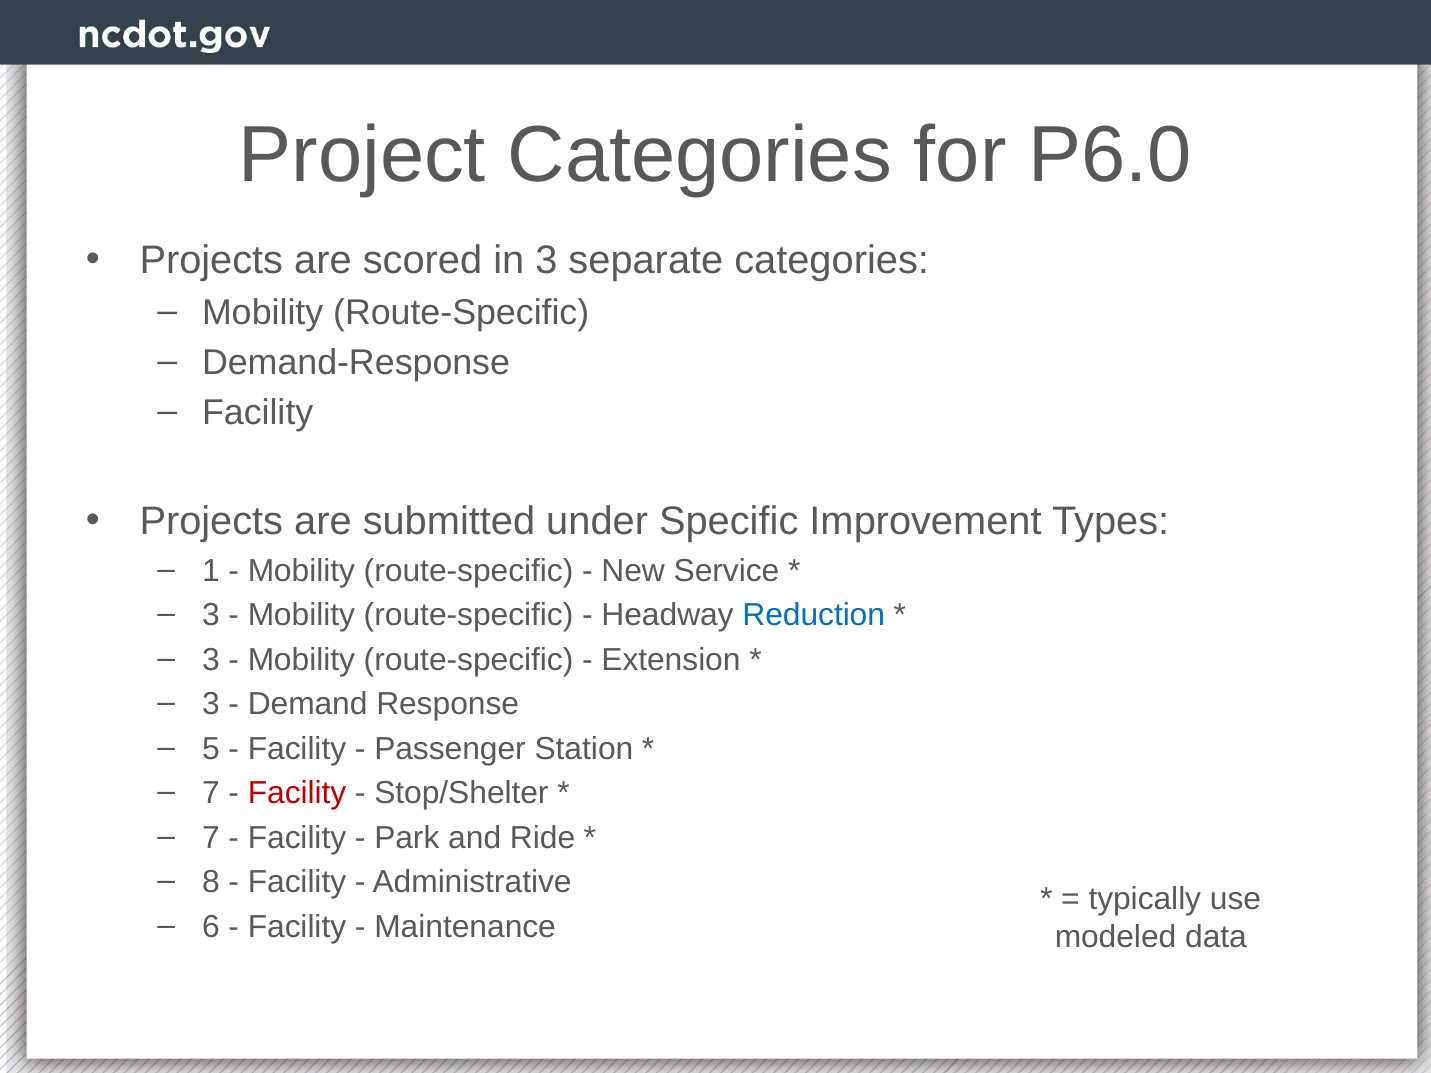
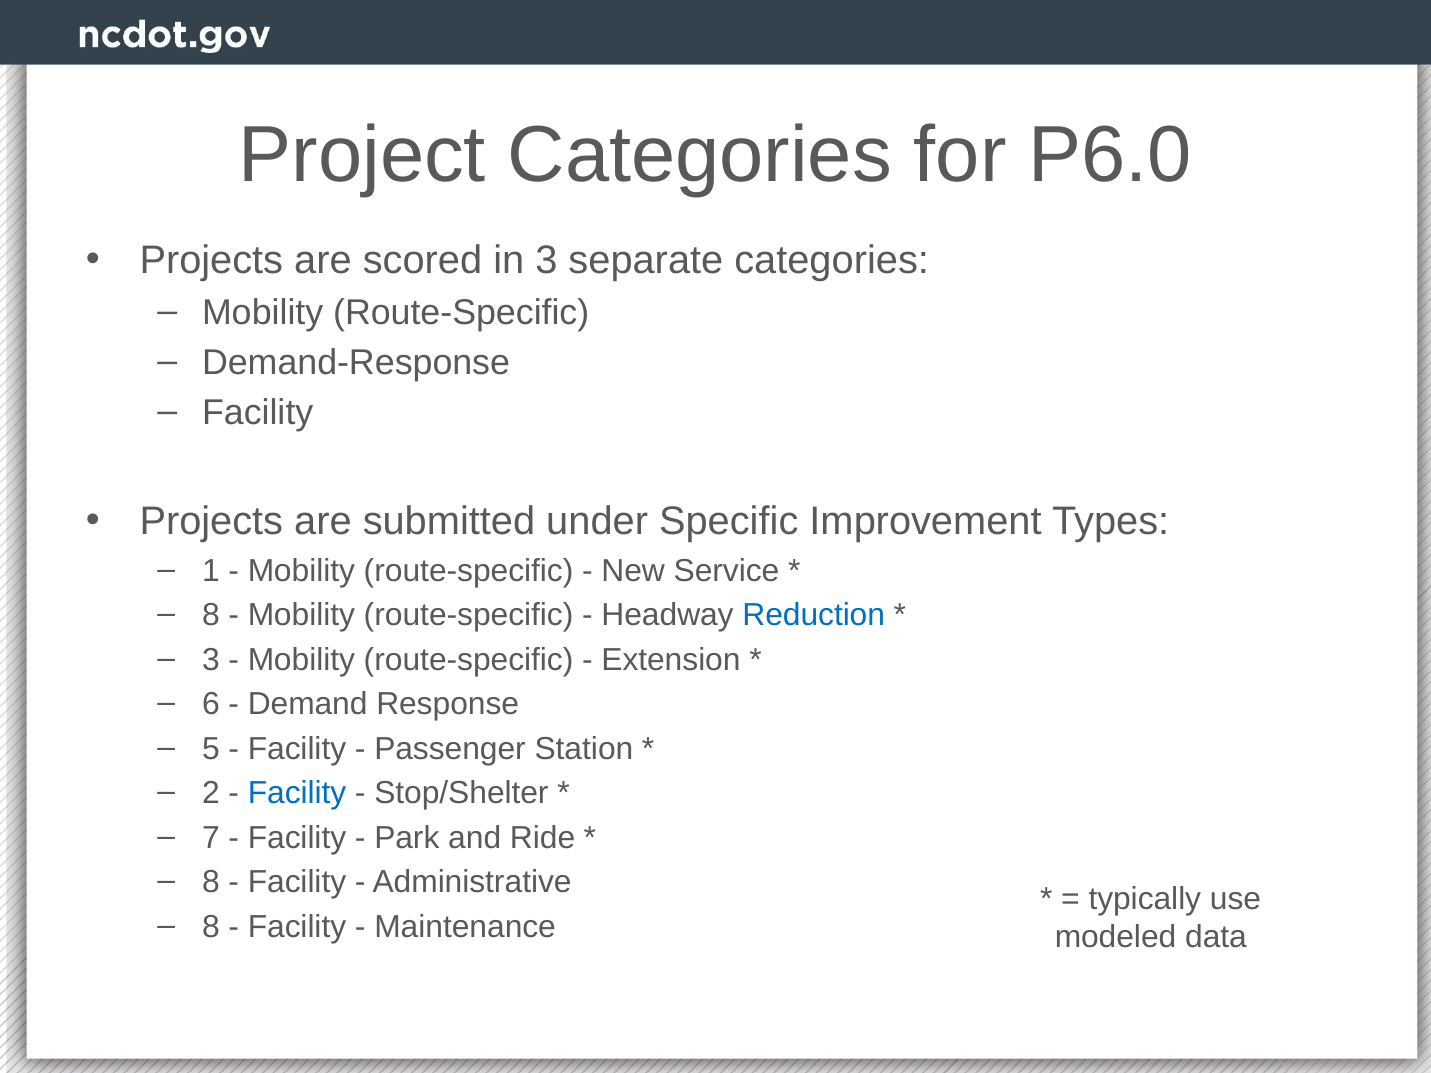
3: 3 -> 8 (211, 615)
3: 3 -> 6 (211, 704)
7: 7 -> 2 (211, 793)
Facility colour: red -> blue (297, 793)
6: 6 -> 8 (211, 927)
